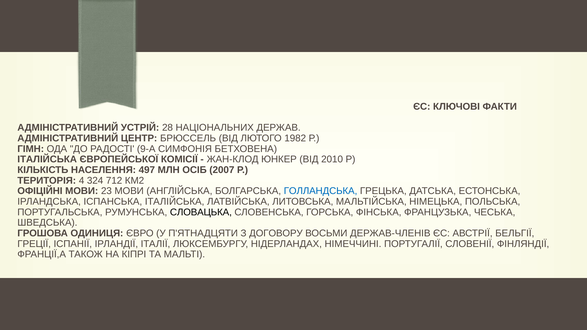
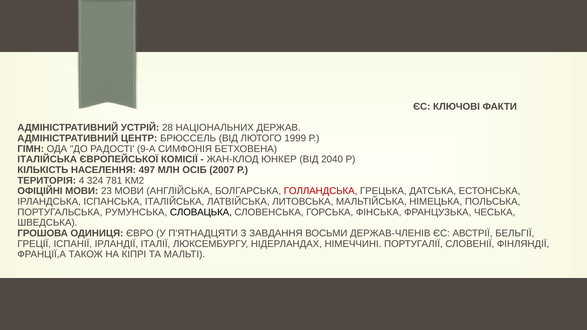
1982: 1982 -> 1999 (295, 138)
2010: 2010 -> 2040 (332, 159)
712: 712 -> 781 (114, 181)
ГОЛЛАНДСЬКА colour: blue -> red (321, 191)
ДОГОВОРУ: ДОГОВОРУ -> ЗАВДАННЯ (276, 233)
